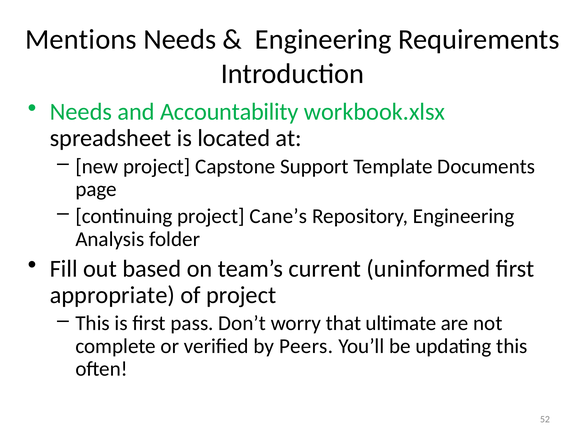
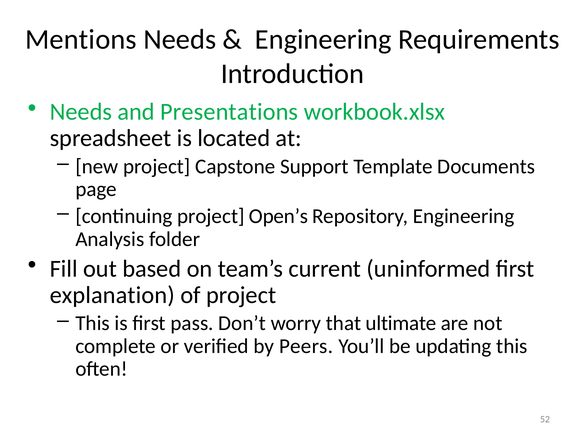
Accountability: Accountability -> Presentations (229, 112)
Cane’s: Cane’s -> Open’s (279, 216)
appropriate: appropriate -> explanation (112, 295)
